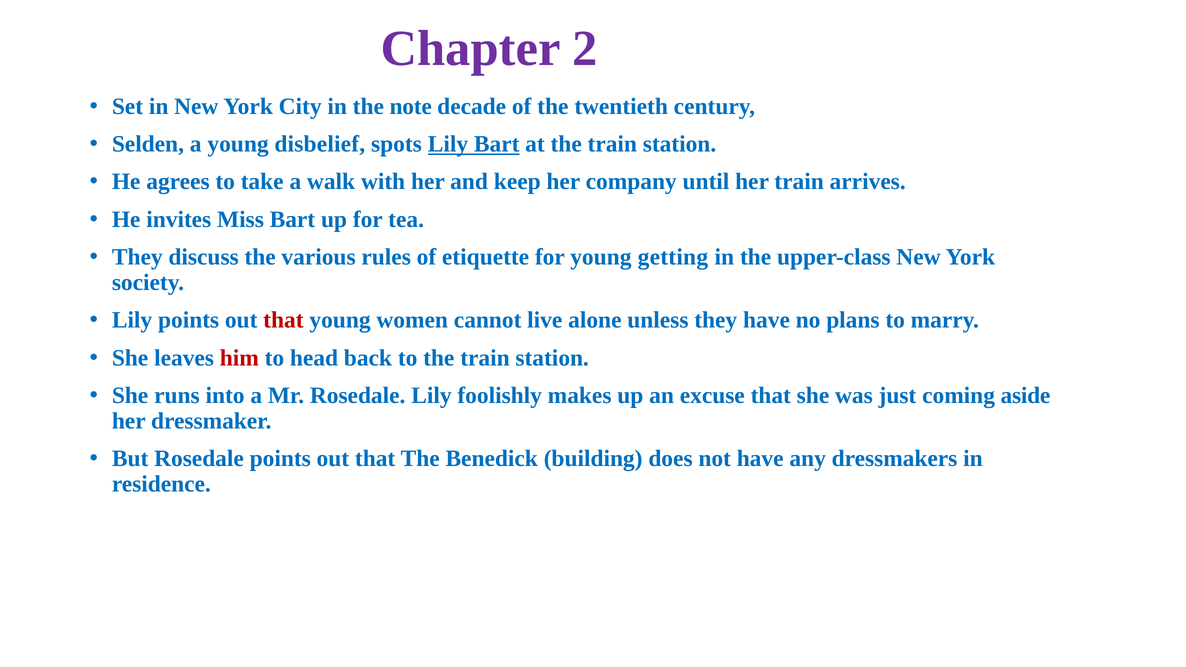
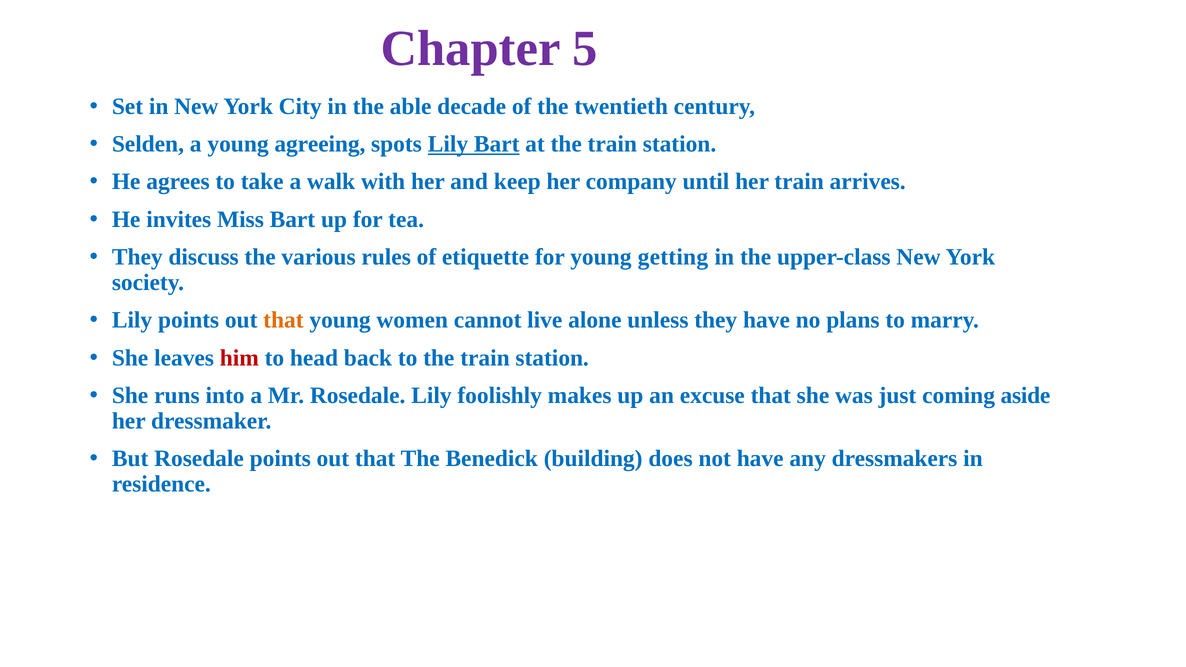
2: 2 -> 5 (585, 48)
note: note -> able (411, 106)
disbelief: disbelief -> agreeing (320, 144)
that colour: red -> orange (283, 320)
